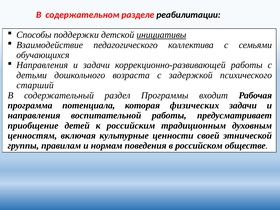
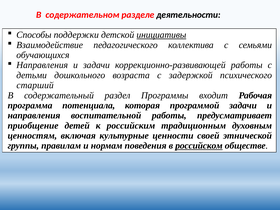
реабилитации: реабилитации -> деятельности (188, 15)
физических: физических -> программой (195, 105)
российском underline: none -> present (199, 146)
